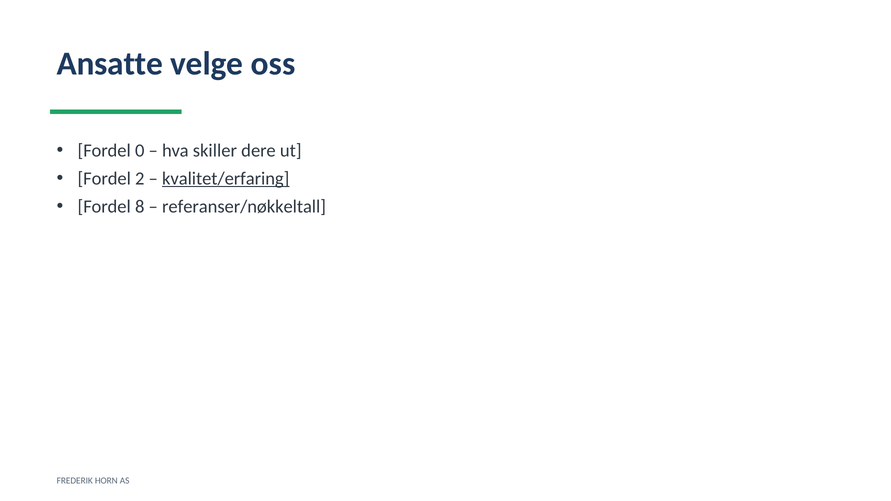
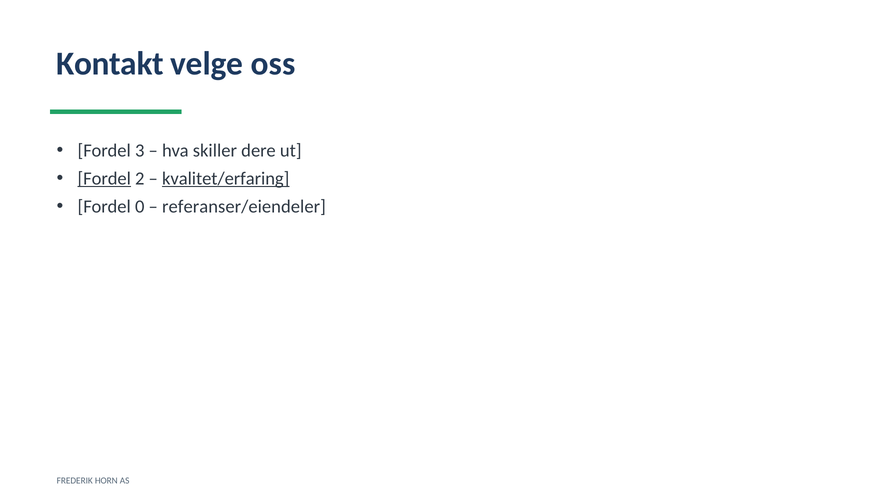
Ansatte: Ansatte -> Kontakt (110, 64)
0: 0 -> 3 (140, 151)
Fordel underline: none -> present (104, 179)
8: 8 -> 0 (140, 207)
referanser/nøkkeltall: referanser/nøkkeltall -> referanser/eiendeler (244, 207)
